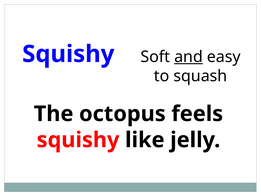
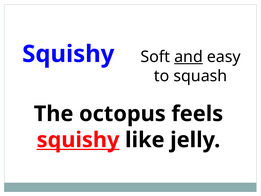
squishy underline: none -> present (78, 140)
